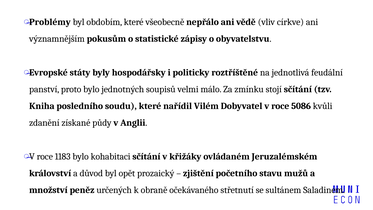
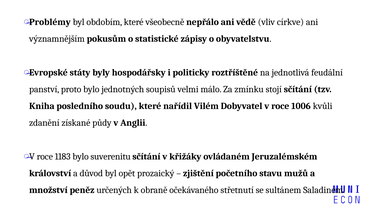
5086: 5086 -> 1006 (301, 106)
kohabitaci: kohabitaci -> suverenitu (111, 156)
